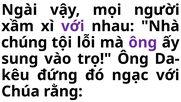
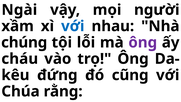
với colour: purple -> blue (73, 26)
sung: sung -> cháu (20, 59)
ngạc: ngạc -> cũng (130, 75)
